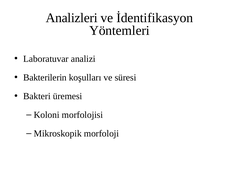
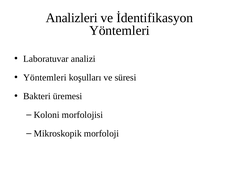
Bakterilerin: Bakterilerin -> Yöntemleri (45, 77)
